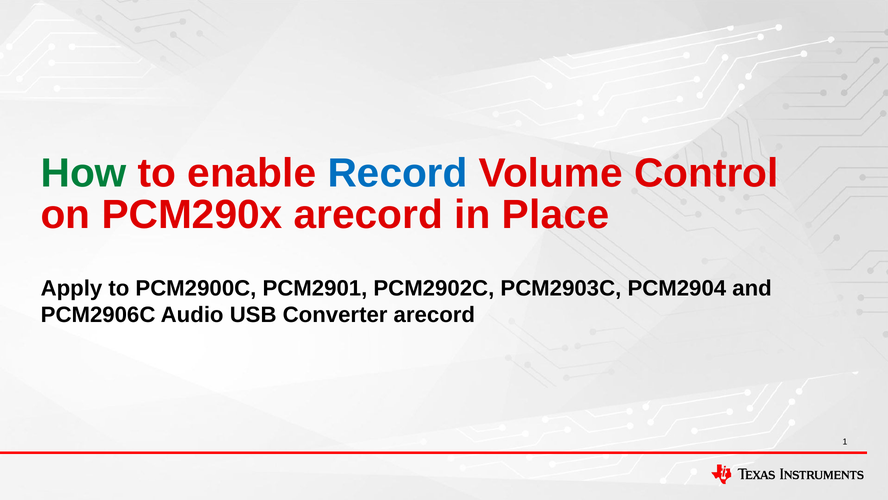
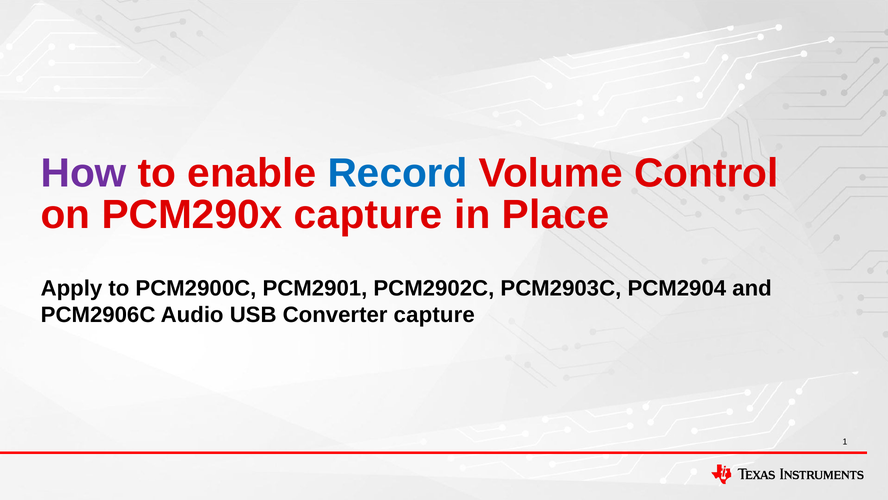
How colour: green -> purple (84, 173)
PCM290x arecord: arecord -> capture (368, 215)
Converter arecord: arecord -> capture (434, 315)
